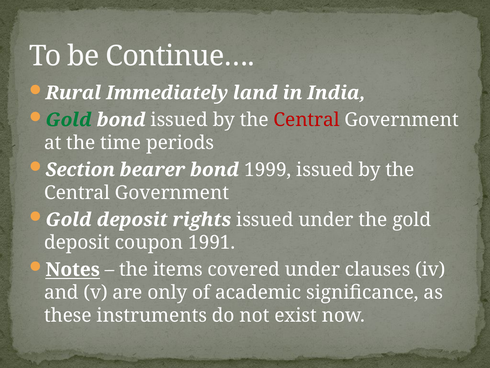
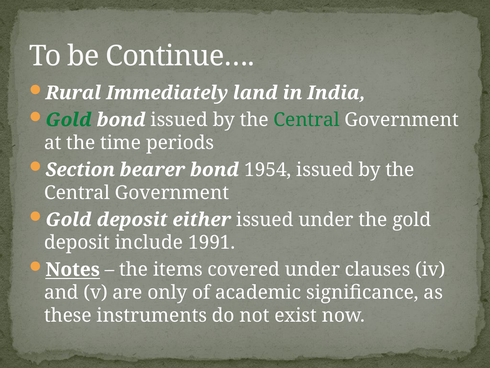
Central colour: red -> green (307, 120)
1999: 1999 -> 1954 (268, 170)
rights: rights -> either (202, 219)
coupon: coupon -> include (149, 242)
